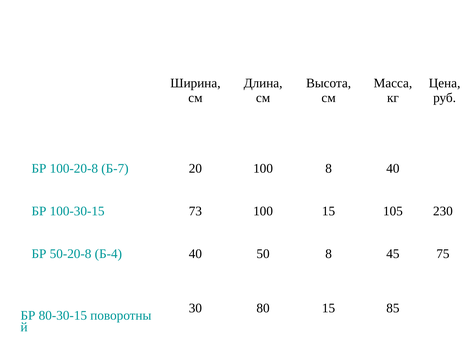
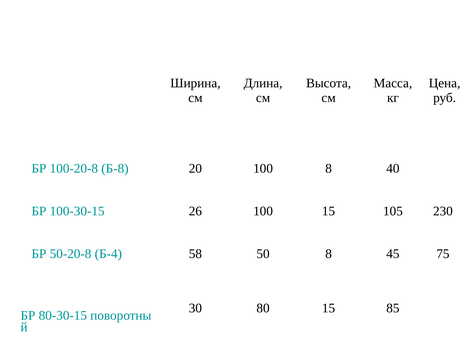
Б-7: Б-7 -> Б-8 (115, 169)
73: 73 -> 26 (195, 211)
Б-4 40: 40 -> 58 (195, 254)
